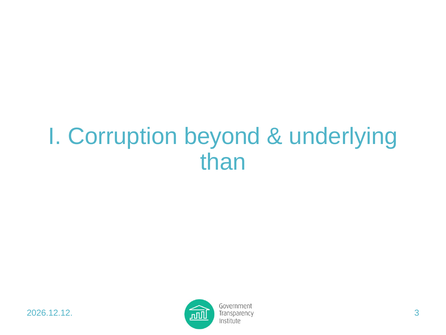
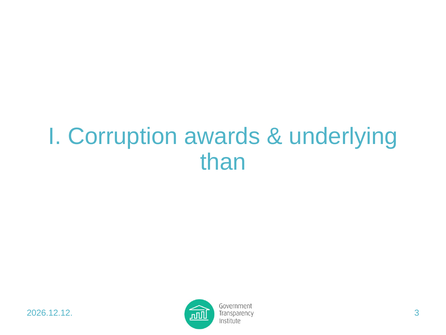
beyond: beyond -> awards (222, 136)
